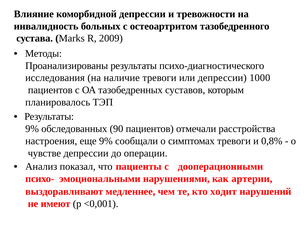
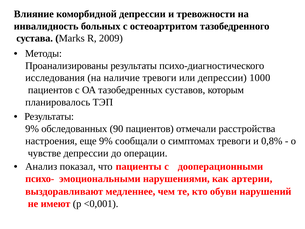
ходит: ходит -> обуви (223, 191)
